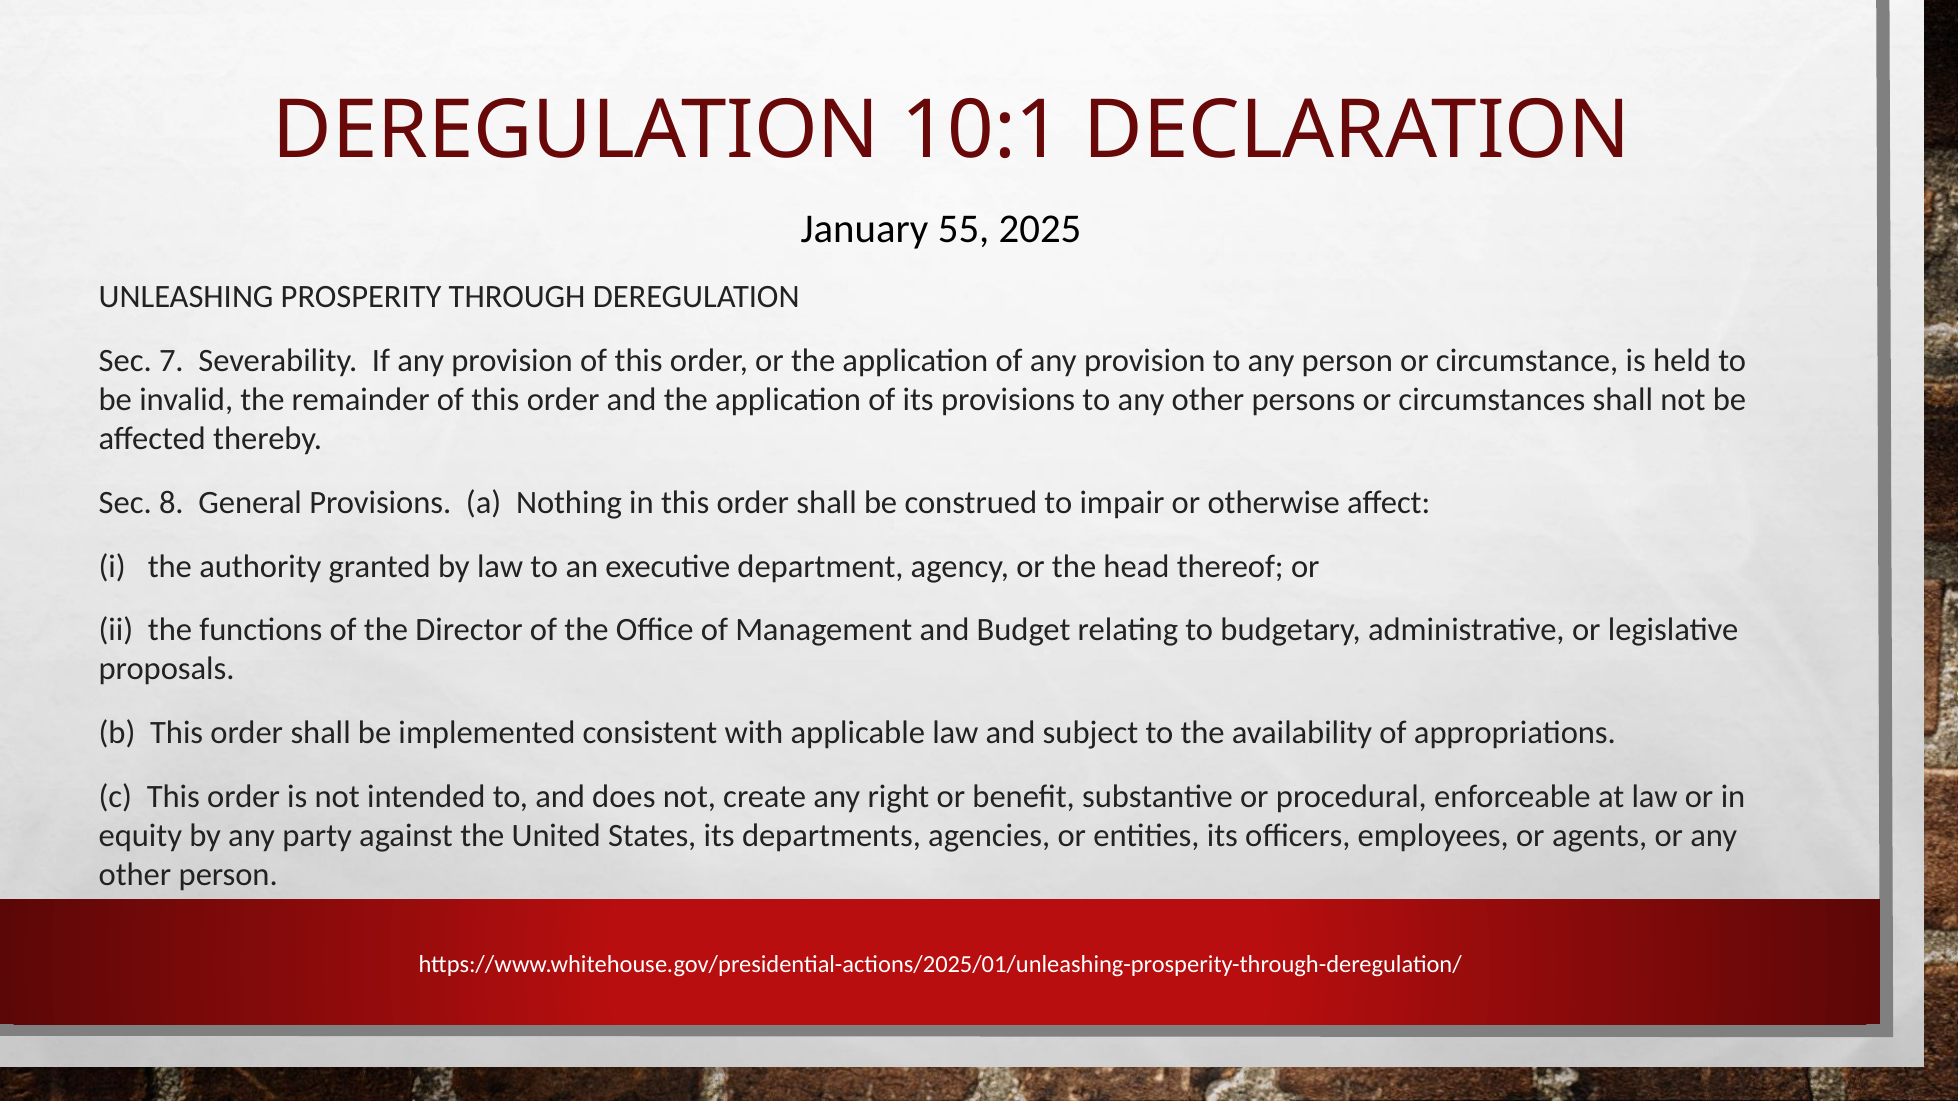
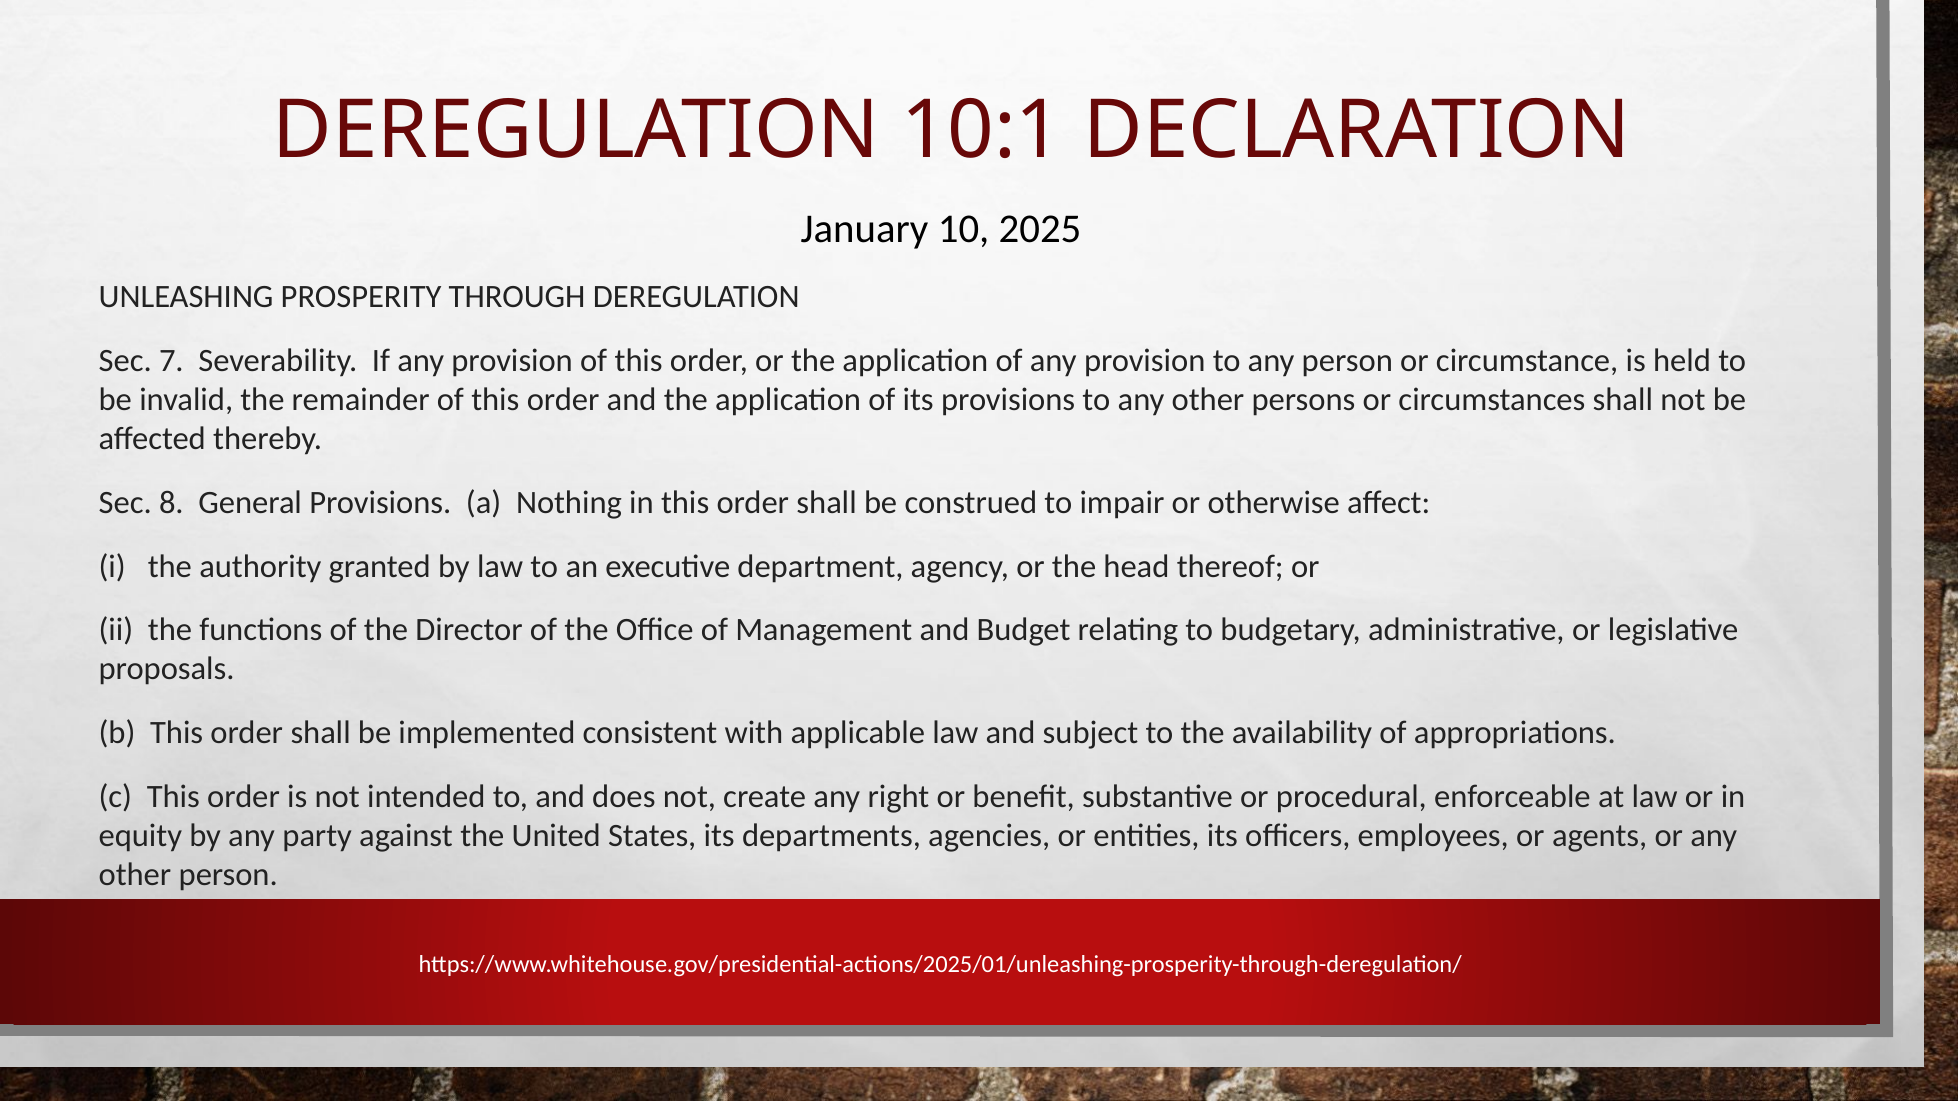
55: 55 -> 10 (964, 229)
